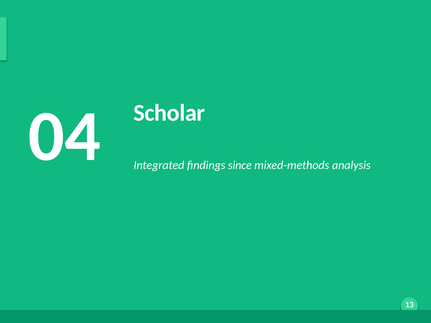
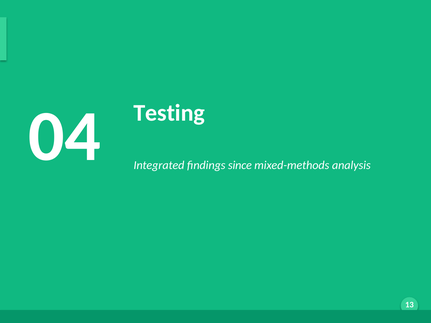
04 Scholar: Scholar -> Testing (169, 113)
